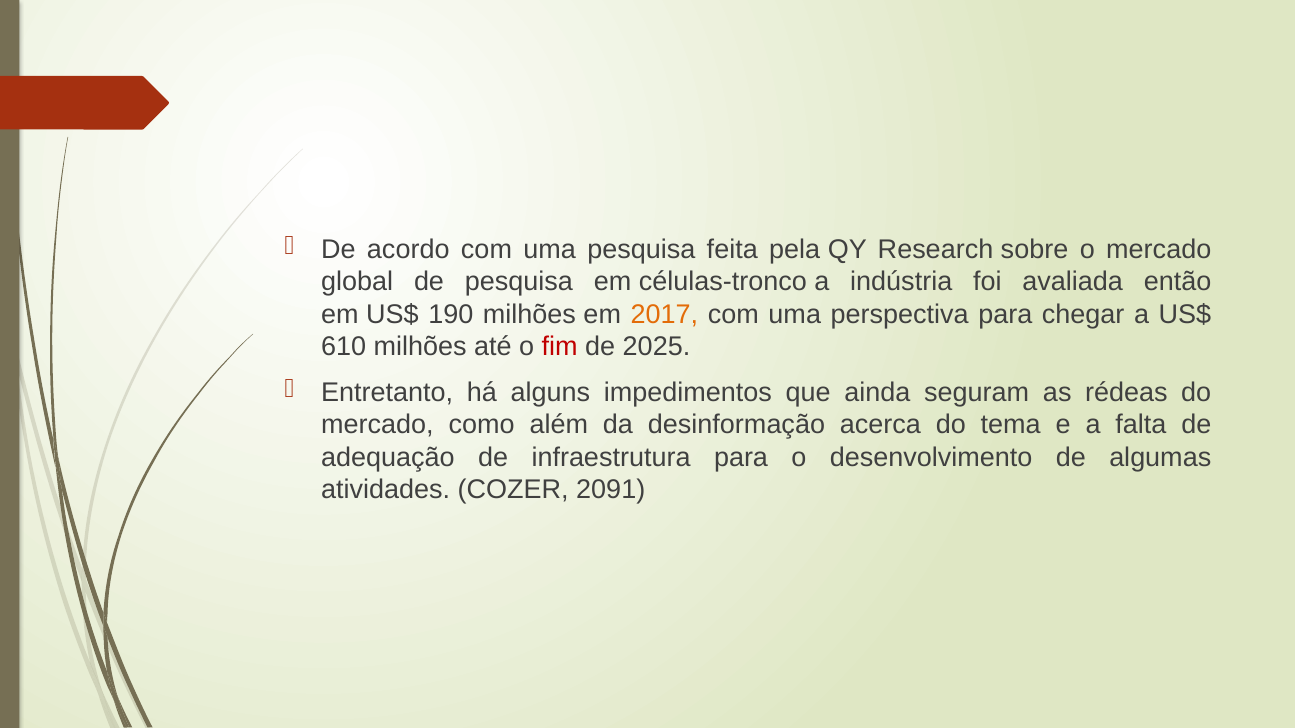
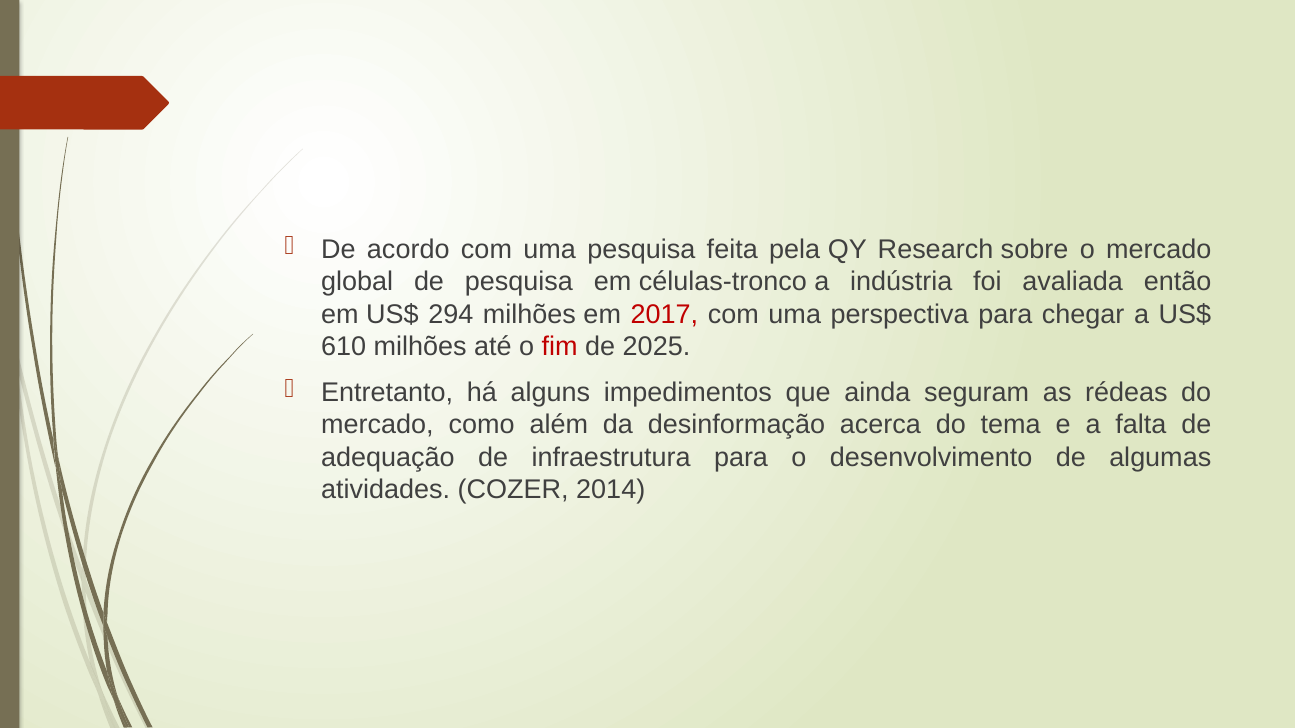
190: 190 -> 294 (451, 314)
2017 colour: orange -> red (664, 314)
2091: 2091 -> 2014 (611, 490)
